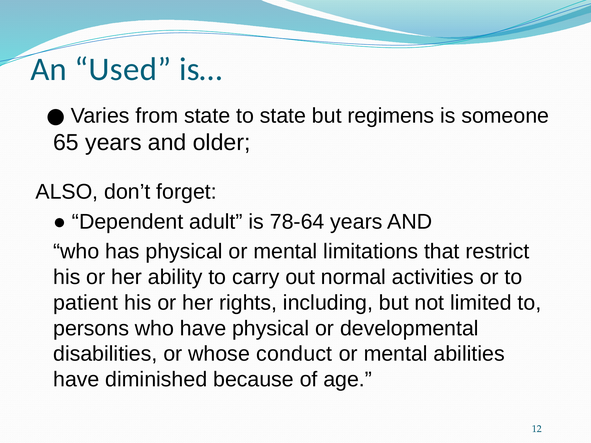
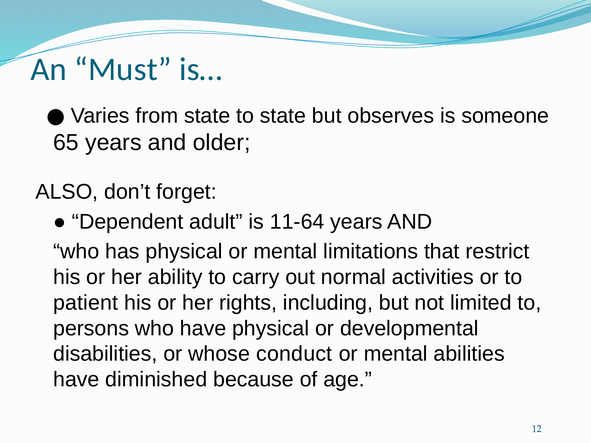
Used: Used -> Must (123, 69)
regimens: regimens -> observes (391, 116)
78-64: 78-64 -> 11-64 (297, 222)
